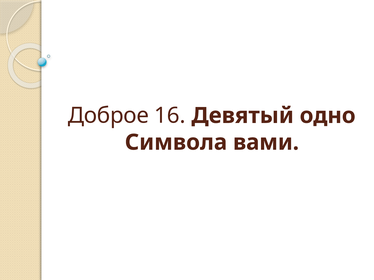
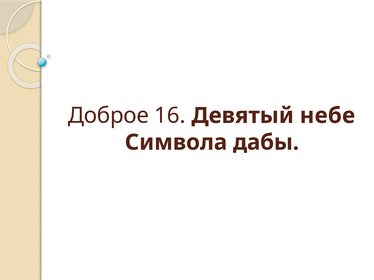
одно: одно -> небе (327, 116)
вами: вами -> дабы (266, 143)
